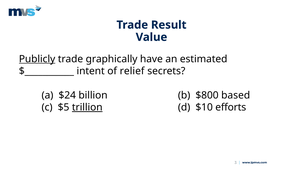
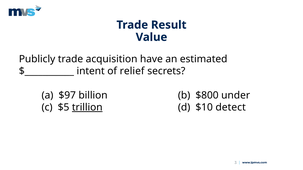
Publicly underline: present -> none (37, 59)
graphically: graphically -> acquisition (112, 59)
$24: $24 -> $97 (67, 95)
based: based -> under (236, 95)
efforts: efforts -> detect (231, 108)
